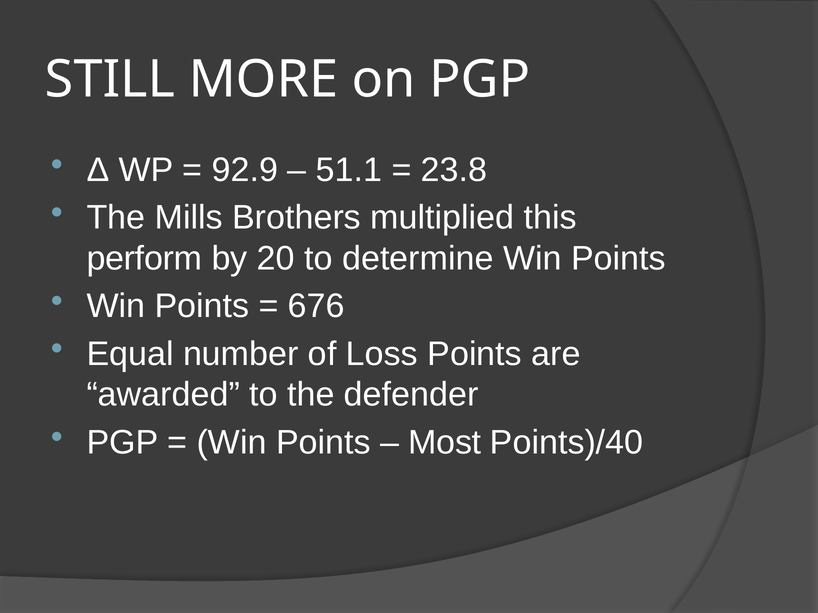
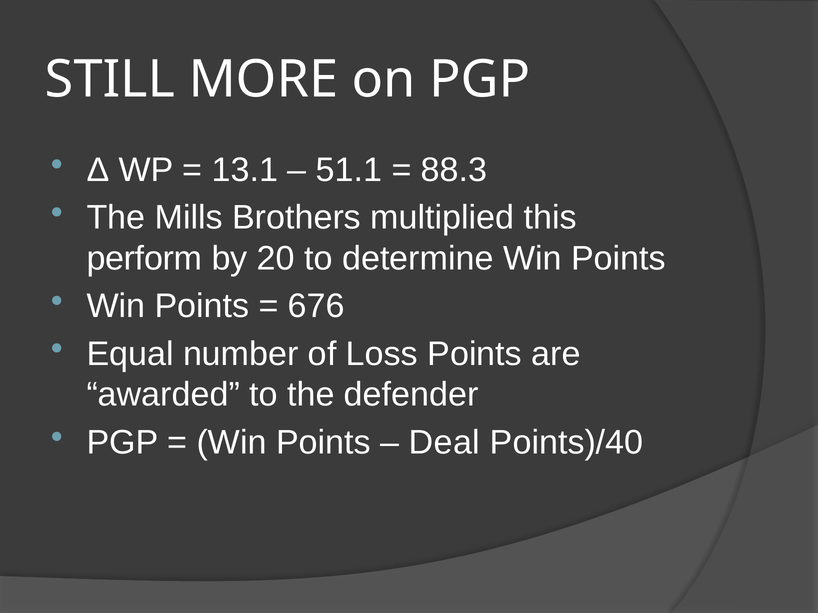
92.9: 92.9 -> 13.1 (245, 170)
23.8: 23.8 -> 88.3 (454, 170)
Most: Most -> Deal (444, 443)
